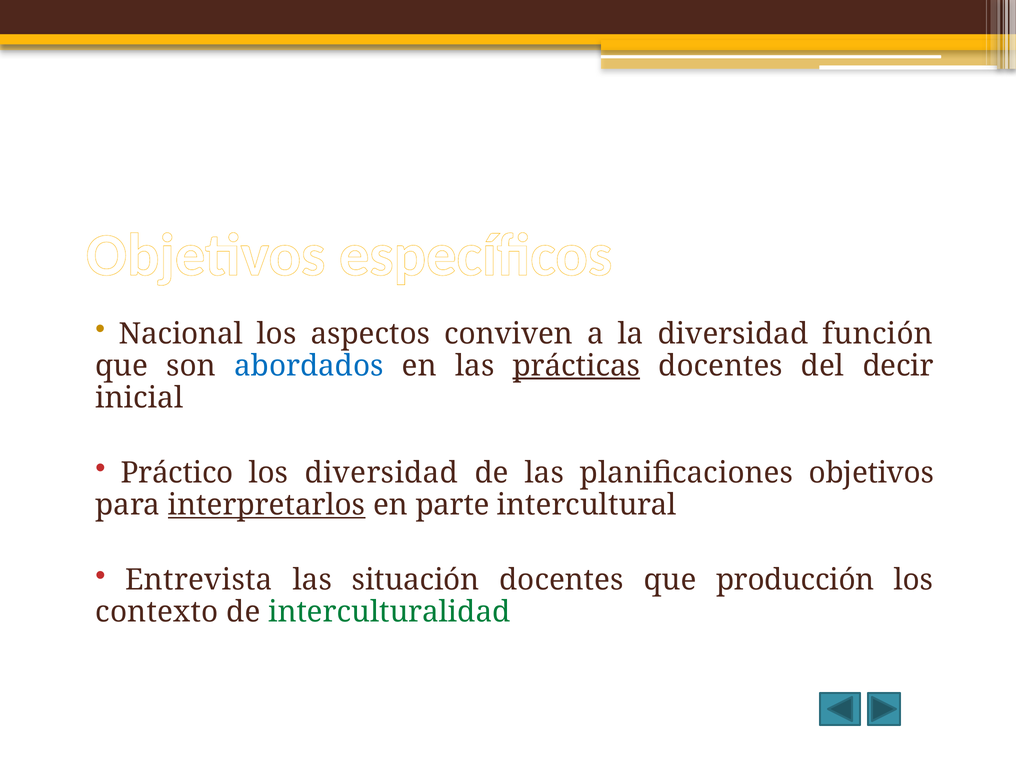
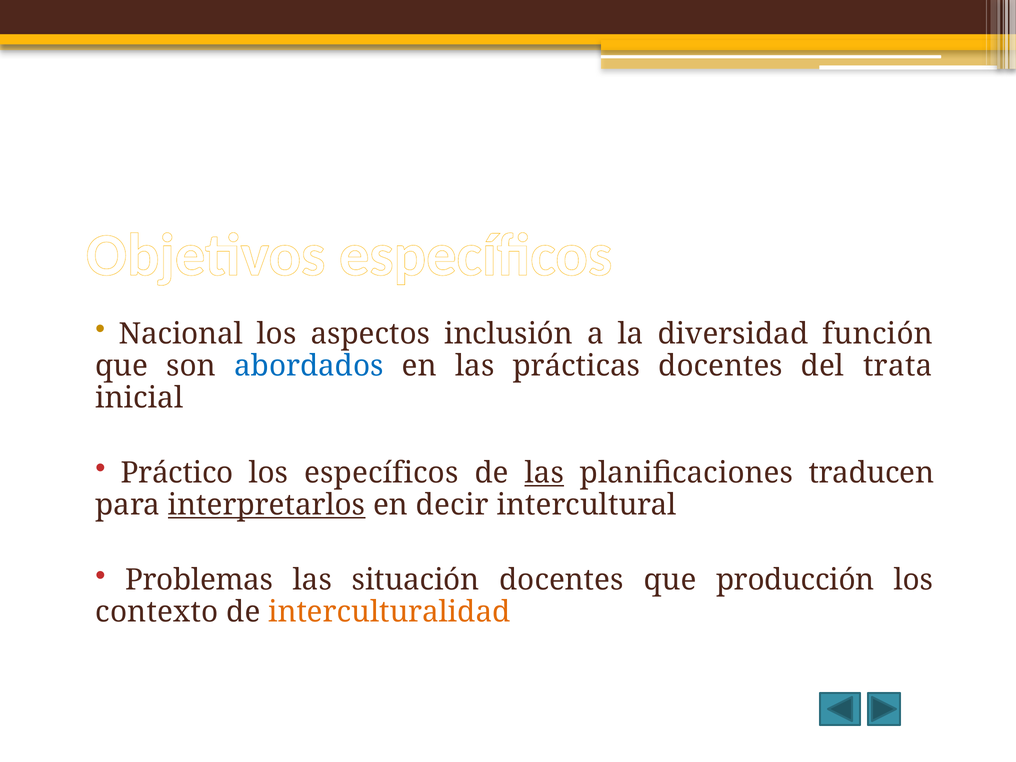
conviven: conviven -> inclusión (509, 334)
prácticas underline: present -> none (576, 366)
decir: decir -> trata (898, 366)
los diversidad: diversidad -> específicos (381, 473)
las underline: none -> present (544, 473)
planificaciones objetivos: objetivos -> traducen (871, 473)
parte: parte -> decir (452, 505)
Entrevista: Entrevista -> Problemas (199, 580)
interculturalidad colour: green -> orange (389, 612)
